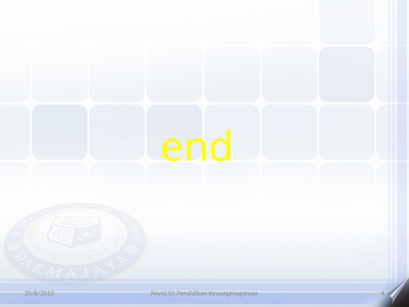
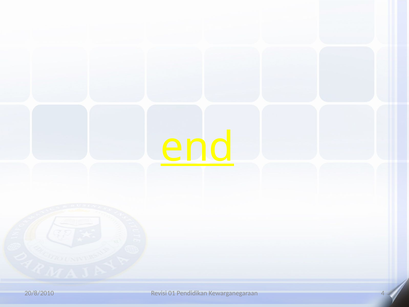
end underline: none -> present (197, 147)
